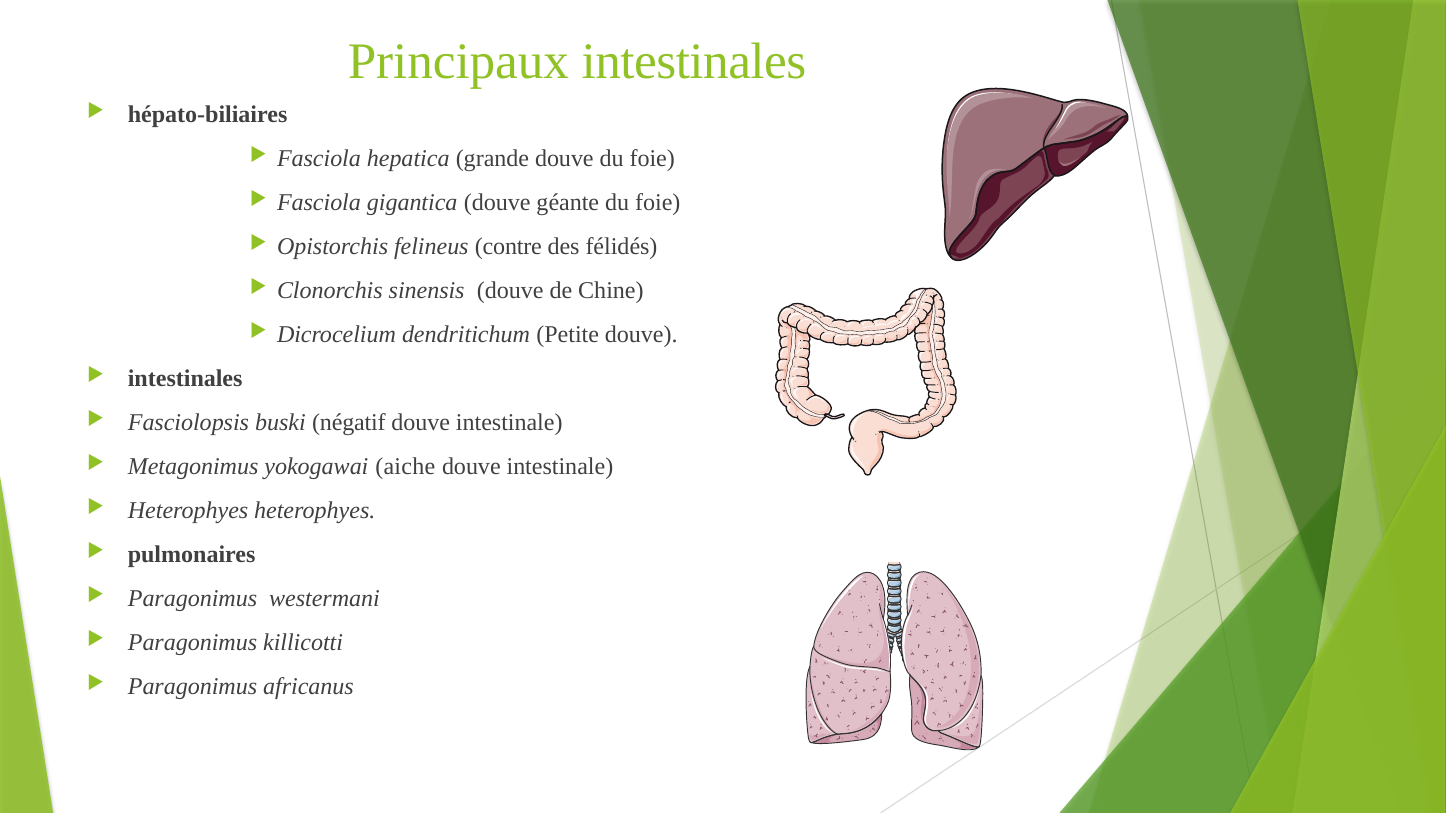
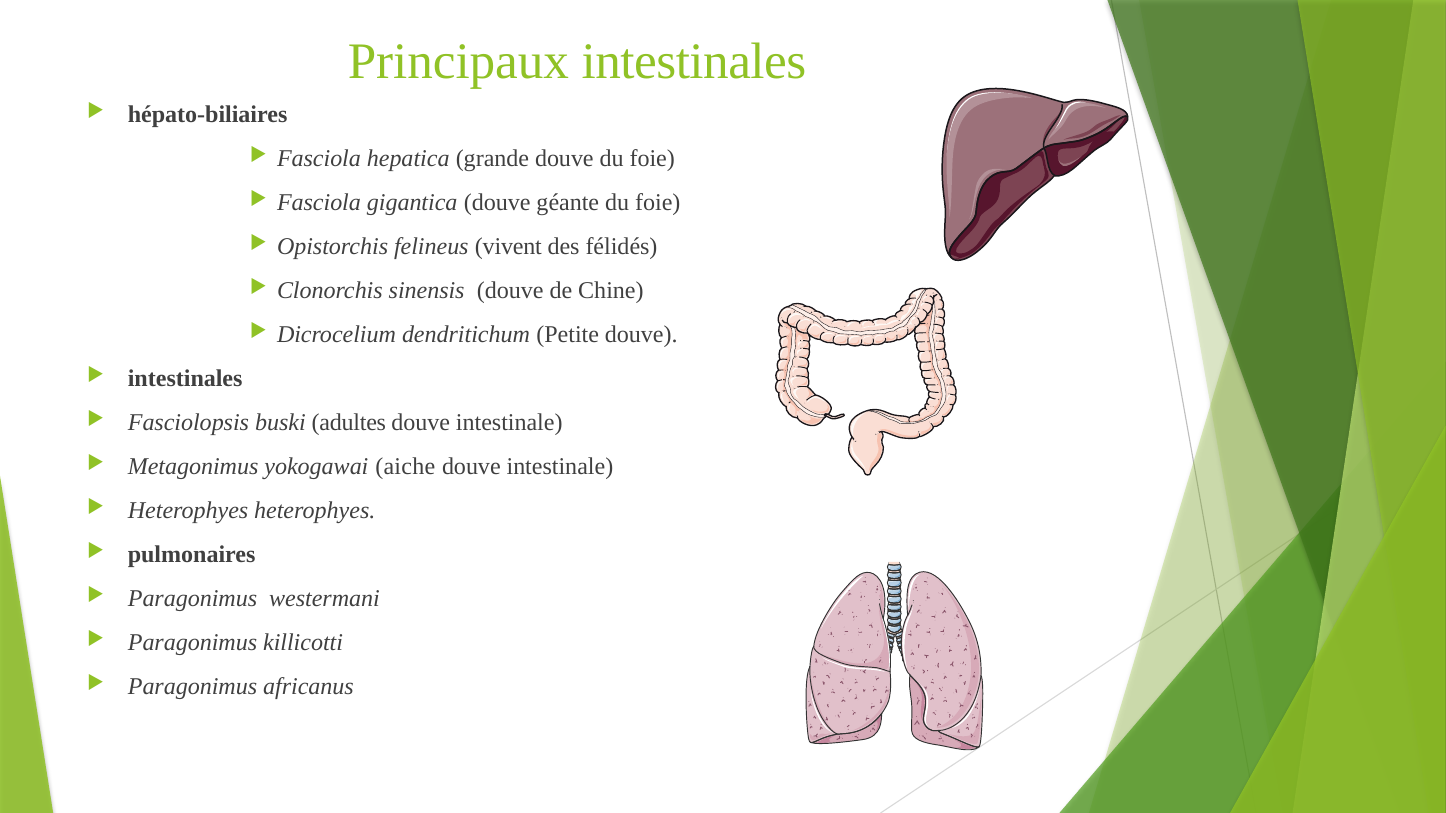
contre: contre -> vivent (508, 247)
négatif: négatif -> adultes (349, 423)
